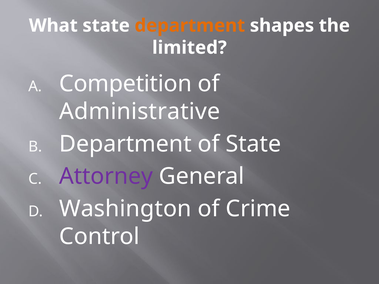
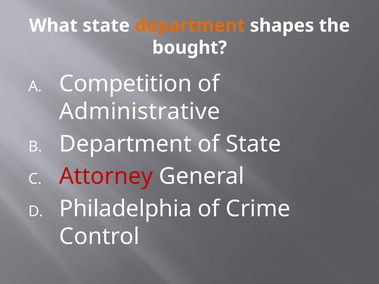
limited: limited -> bought (190, 48)
Attorney colour: purple -> red (106, 176)
Washington: Washington -> Philadelphia (125, 209)
